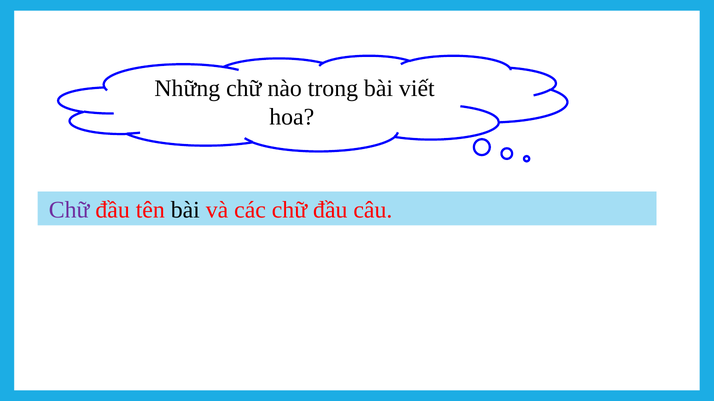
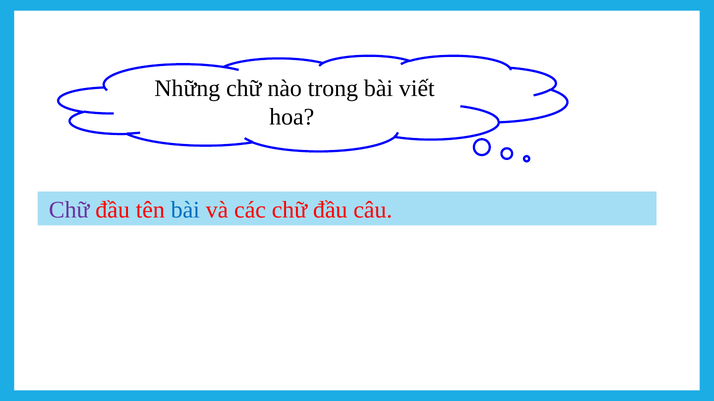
bài colour: black -> blue (185, 210)
